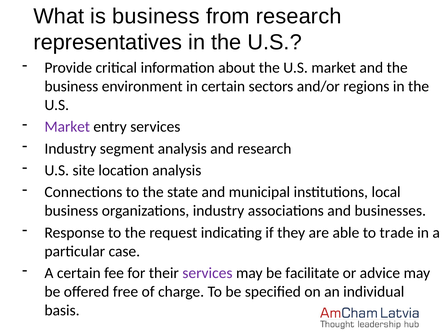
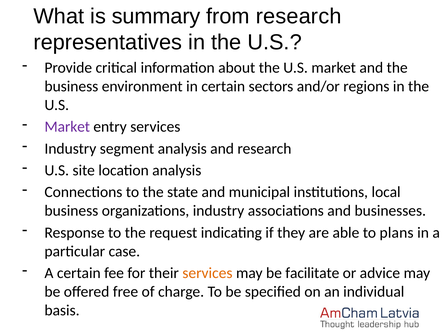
is business: business -> summary (156, 16)
trade: trade -> plans (397, 232)
services colour: purple -> orange (207, 272)
